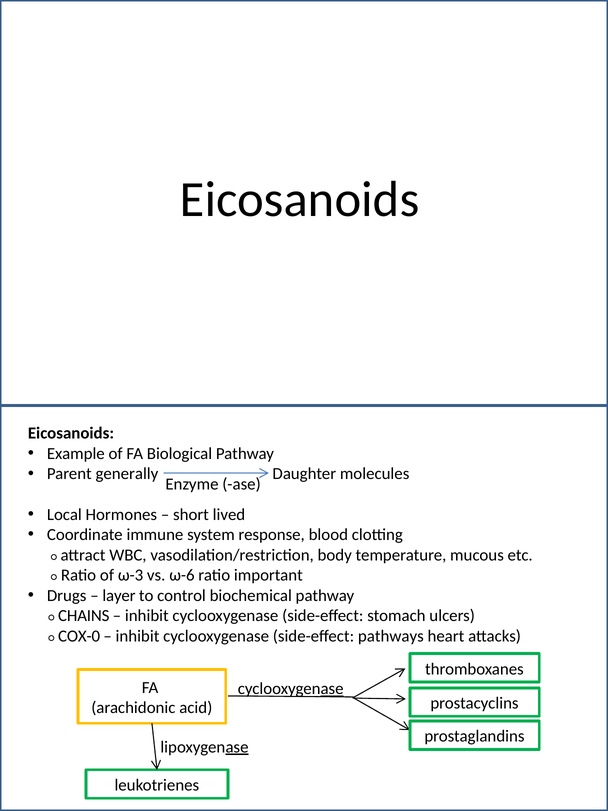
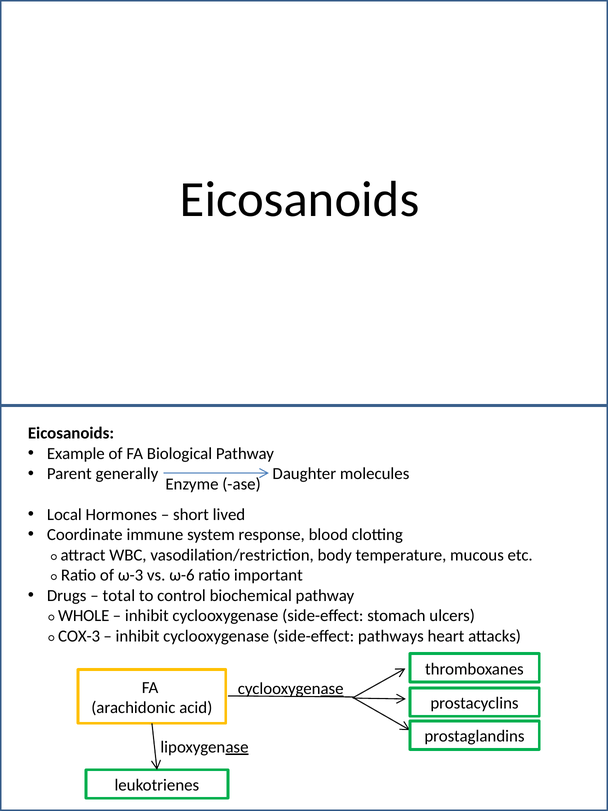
layer: layer -> total (119, 595)
CHAINS: CHAINS -> WHOLE (84, 616)
COX-0: COX-0 -> COX-3 (79, 636)
